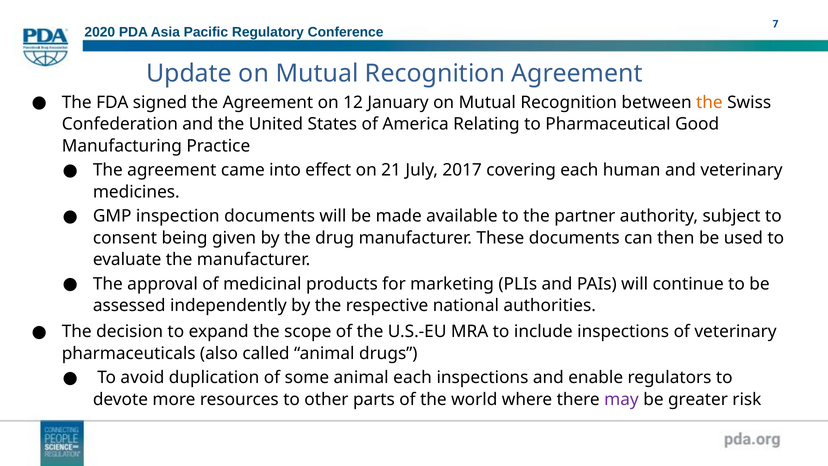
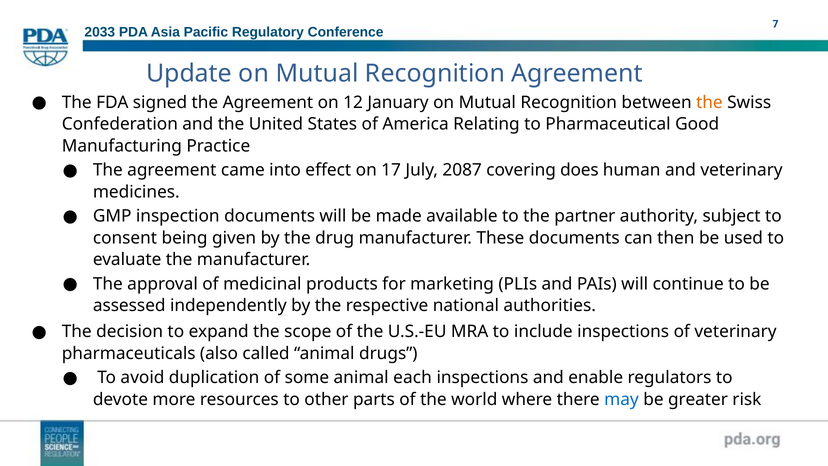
2020: 2020 -> 2033 (100, 32)
21: 21 -> 17 (391, 170)
2017: 2017 -> 2087 (462, 170)
covering each: each -> does (579, 170)
may colour: purple -> blue (621, 399)
